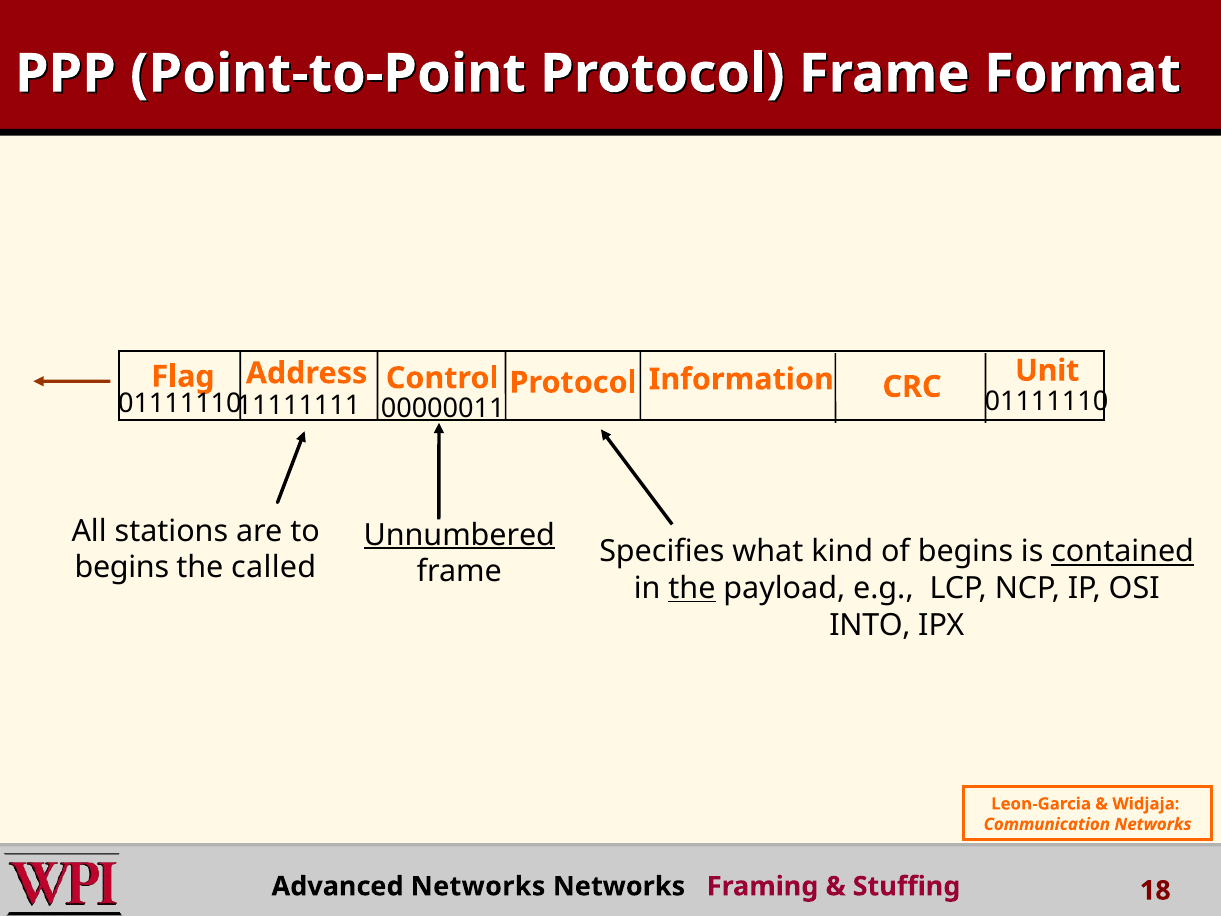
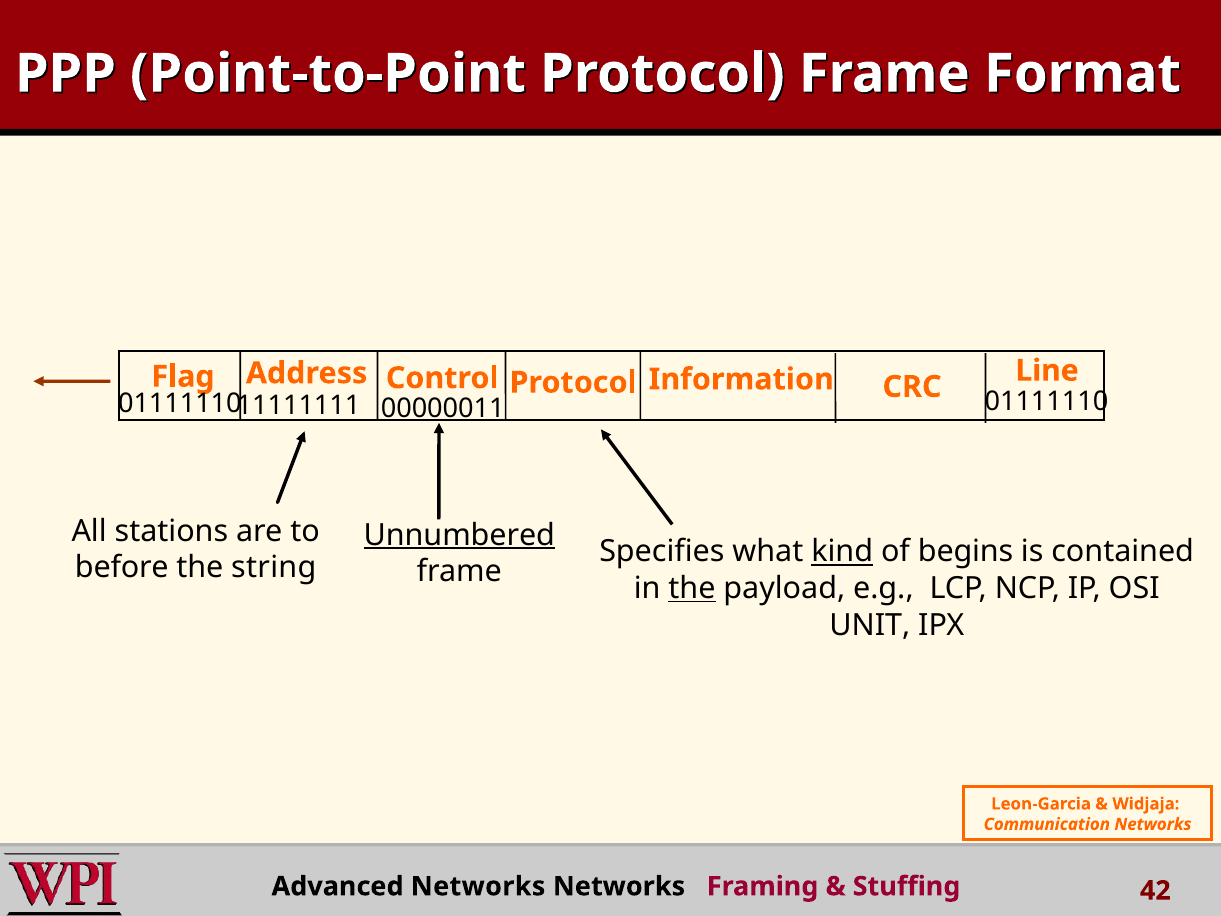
Unit: Unit -> Line (1047, 371)
kind underline: none -> present (842, 552)
contained underline: present -> none (1123, 552)
begins: begins -> before (122, 568)
called: called -> string (274, 568)
INTO: INTO -> UNIT (870, 625)
18: 18 -> 42 (1155, 890)
